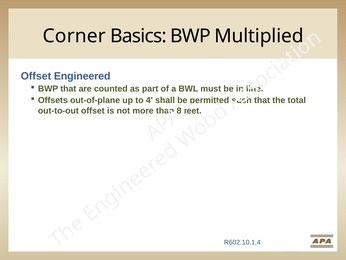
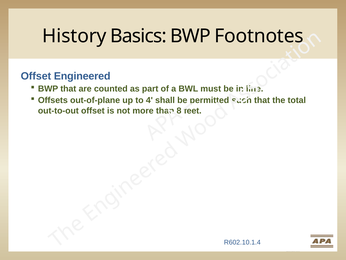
Corner: Corner -> History (74, 36)
Multiplied: Multiplied -> Footnotes (259, 36)
